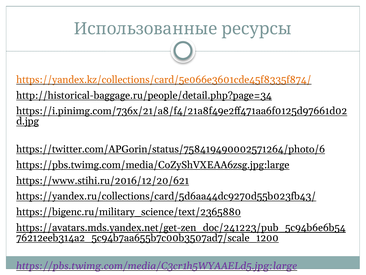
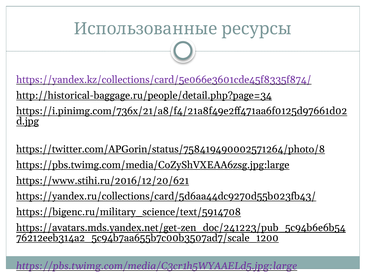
https://yandex.kz/collections/card/5e066e3601cde45f8335f874/ colour: orange -> purple (164, 80)
https://twitter.com/APGorin/status/758419490002571264/photo/6: https://twitter.com/APGorin/status/758419490002571264/photo/6 -> https://twitter.com/APGorin/status/758419490002571264/photo/8 (171, 149)
https://bigenc.ru/military_science/text/2365880: https://bigenc.ru/military_science/text/2365880 -> https://bigenc.ru/military_science/text/5914708 (129, 212)
